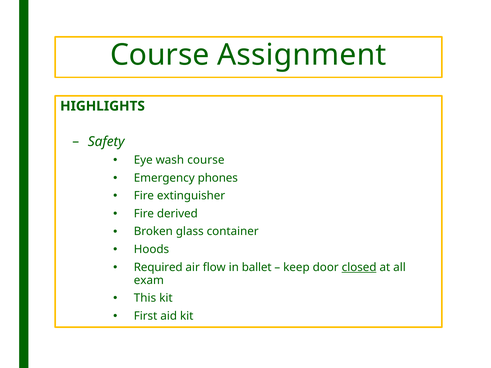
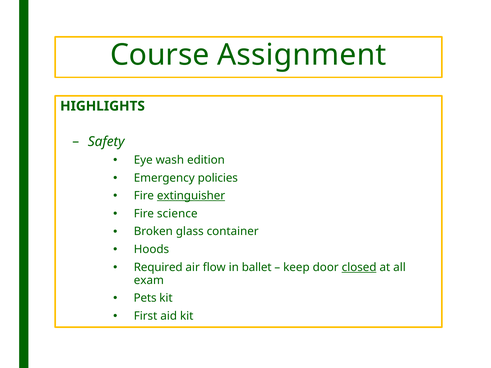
wash course: course -> edition (206, 160)
phones: phones -> policies (218, 178)
extinguisher underline: none -> present (191, 196)
derived: derived -> science (177, 214)
This: This -> Pets (145, 298)
